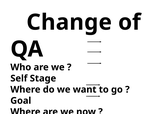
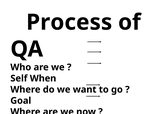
Change: Change -> Process (69, 22)
Stage: Stage -> When (43, 78)
